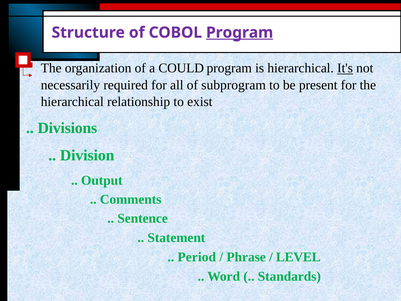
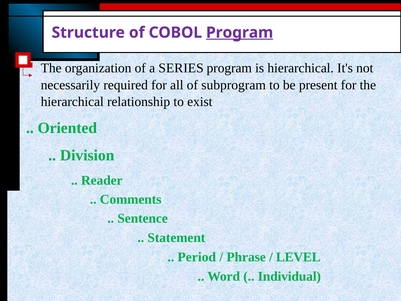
COULD: COULD -> SERIES (181, 68)
It's underline: present -> none (345, 68)
Divisions: Divisions -> Oriented (67, 128)
Output: Output -> Reader (102, 180)
Standards: Standards -> Individual (289, 276)
